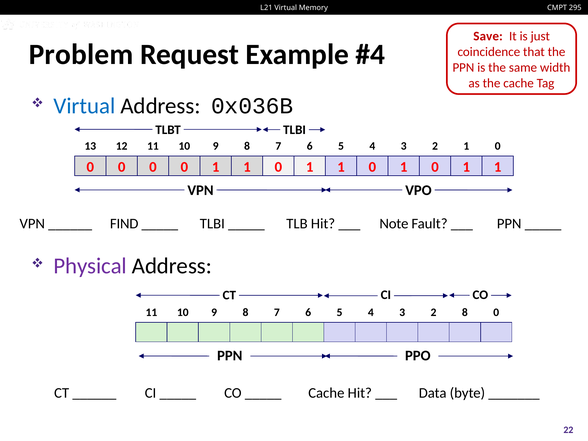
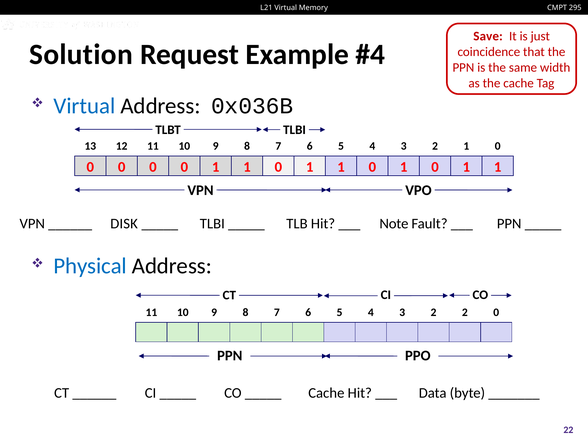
Problem: Problem -> Solution (81, 55)
FIND: FIND -> DISK (124, 224)
Physical colour: purple -> blue (90, 266)
2 8: 8 -> 2 (465, 312)
